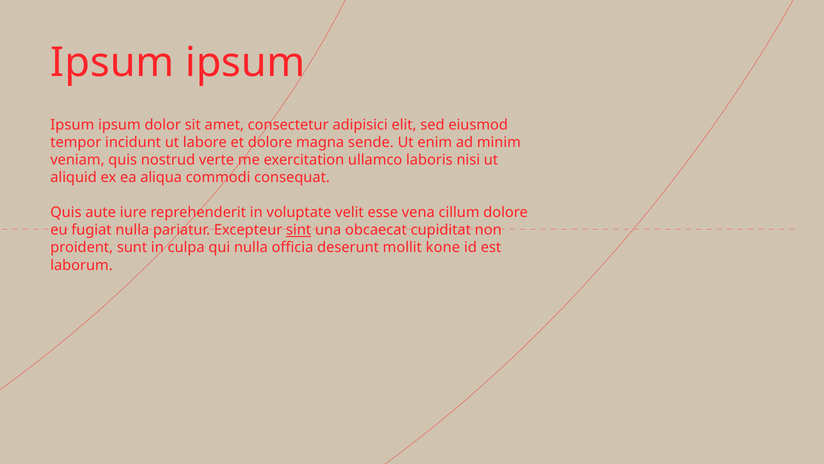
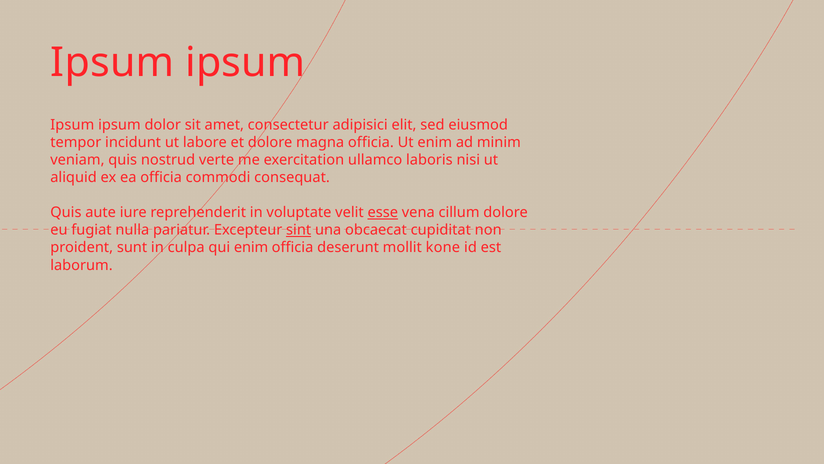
magna sende: sende -> officia (371, 142)
ea aliqua: aliqua -> officia (161, 177)
esse underline: none -> present (383, 212)
qui nulla: nulla -> enim (251, 247)
